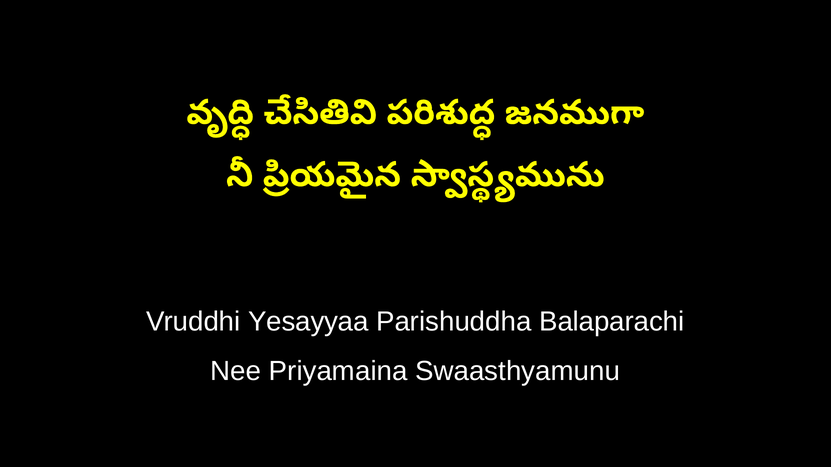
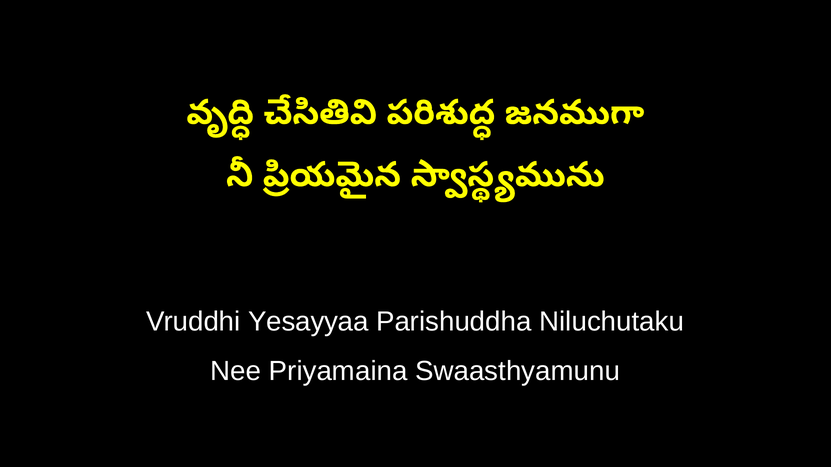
Balaparachi: Balaparachi -> Niluchutaku (612, 322)
